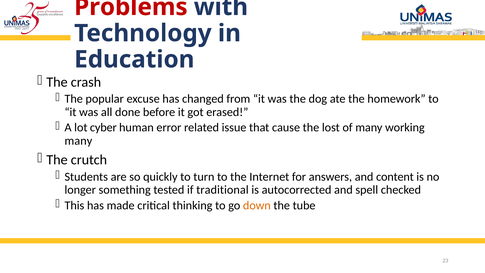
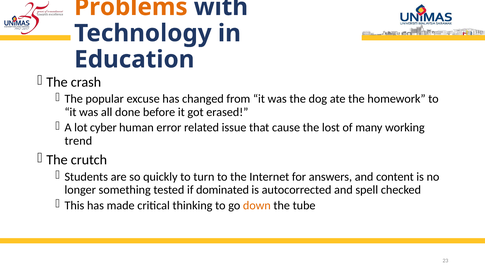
Problems colour: red -> orange (131, 7)
many: many -> trend (78, 141)
traditional: traditional -> dominated (223, 190)
